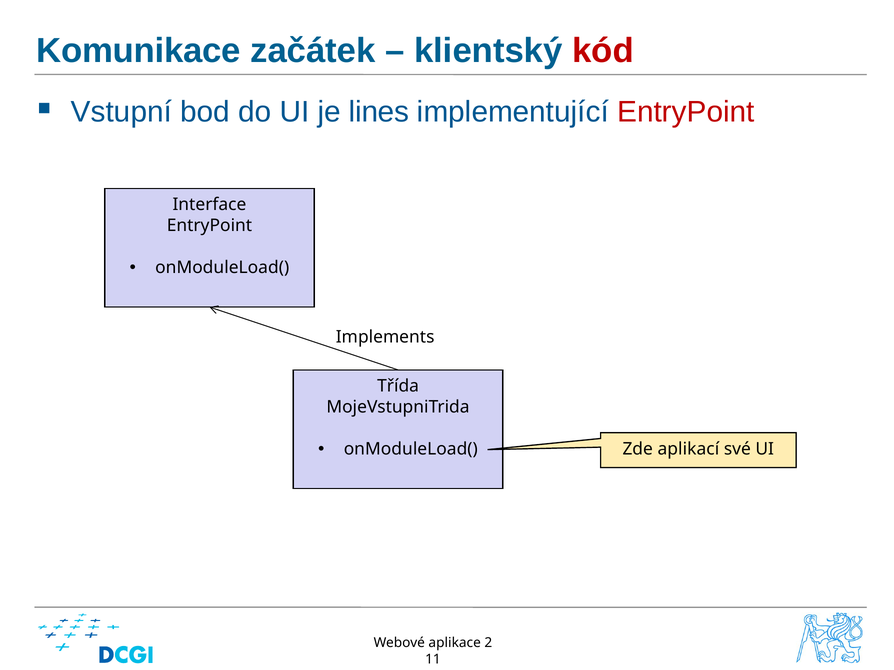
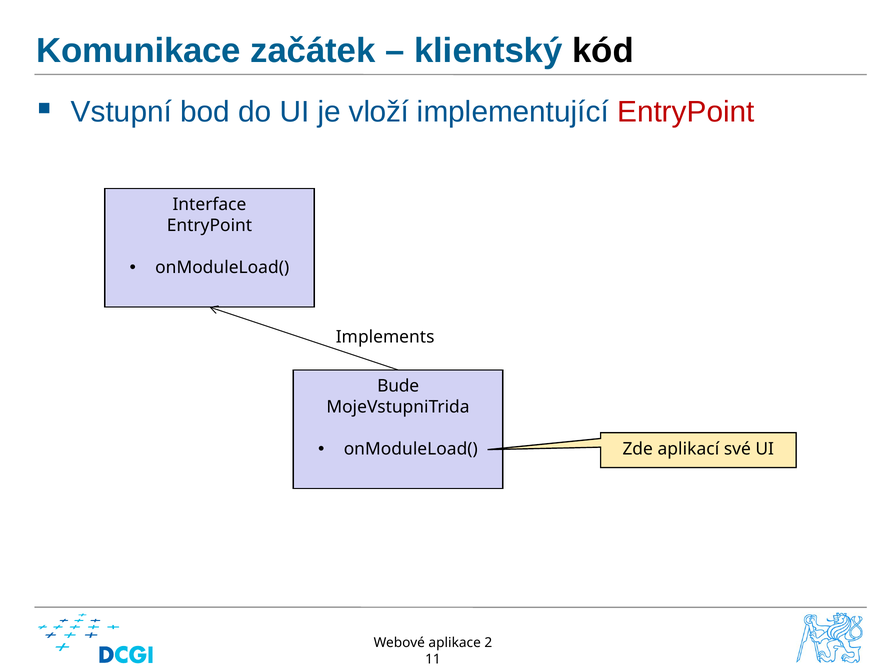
kód colour: red -> black (603, 51)
lines: lines -> vloží (379, 112)
Třída: Třída -> Bude (398, 386)
